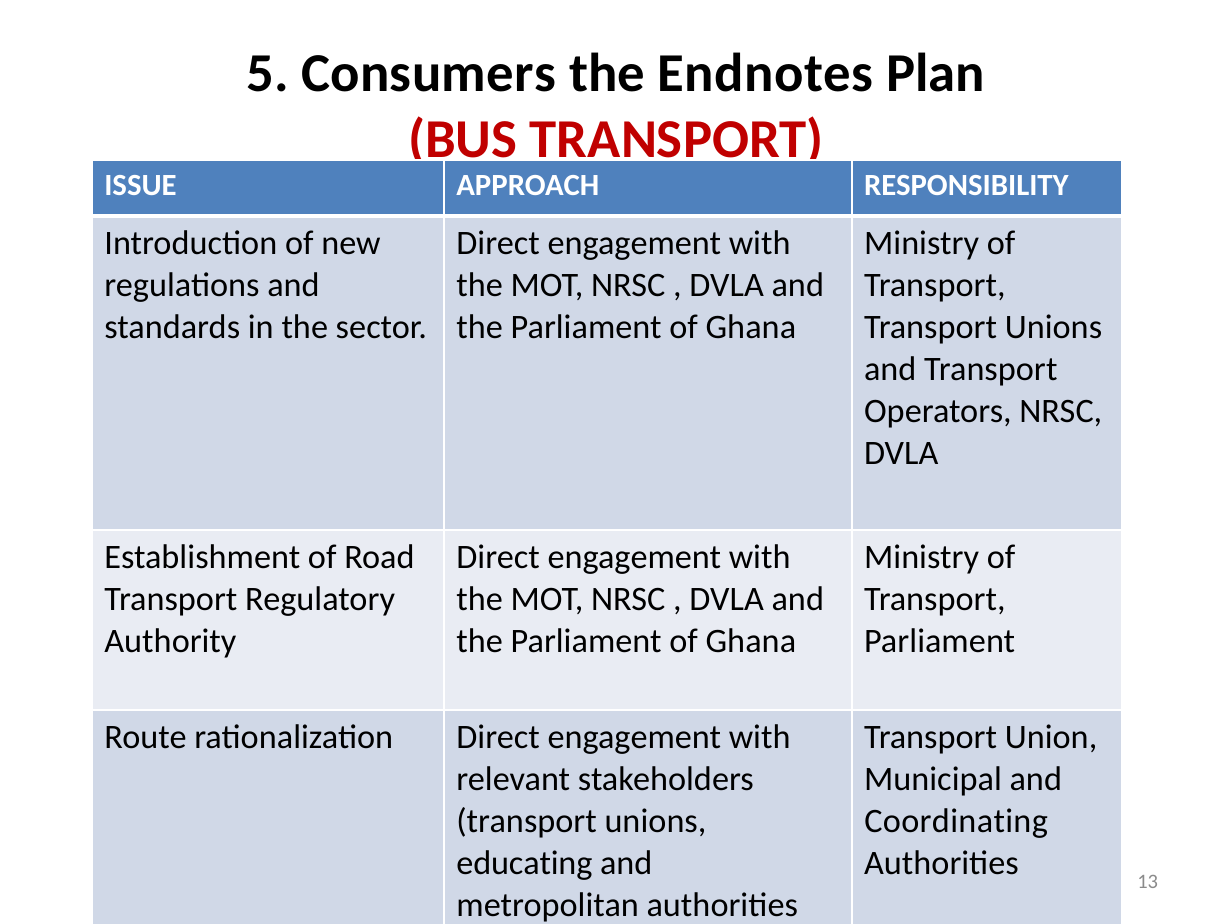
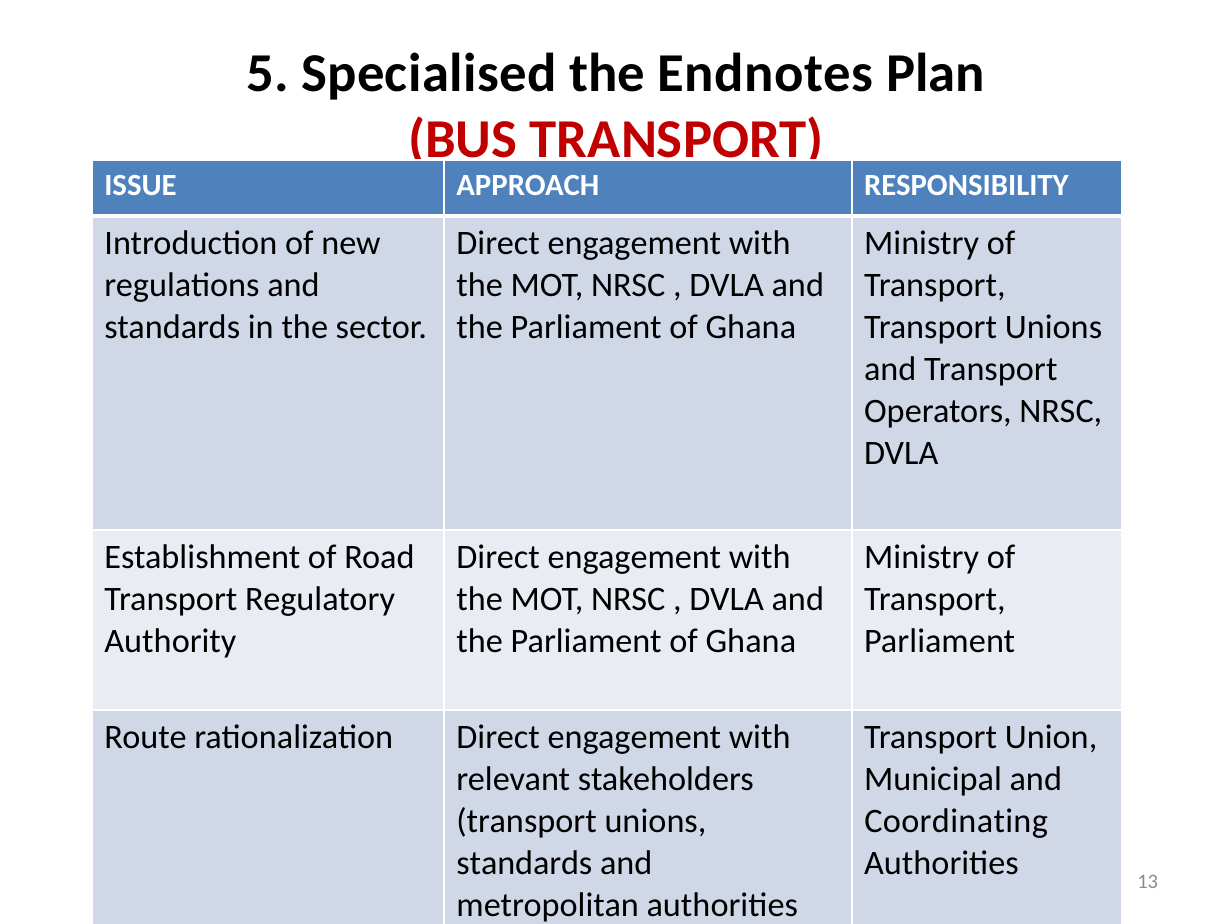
Consumers: Consumers -> Specialised (429, 73)
educating: educating -> standards (524, 863)
